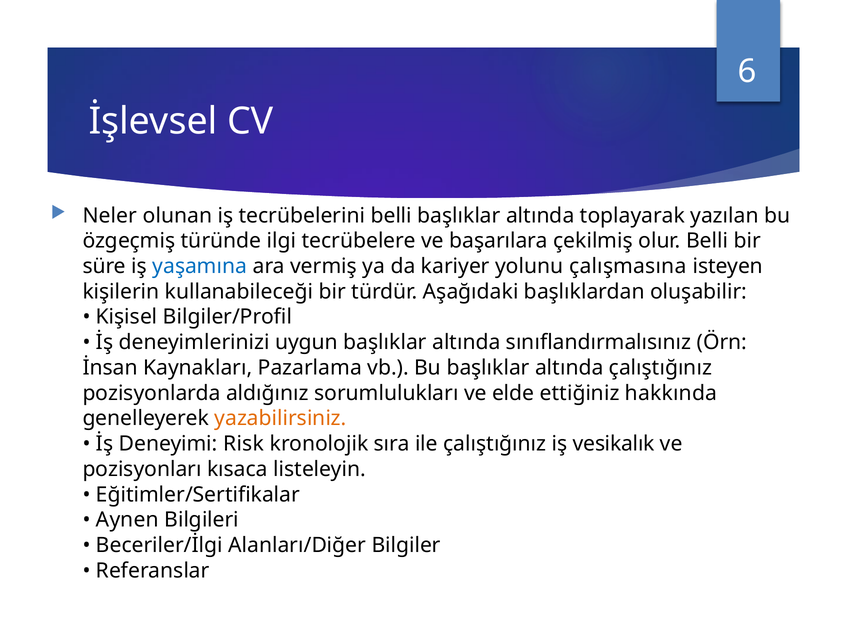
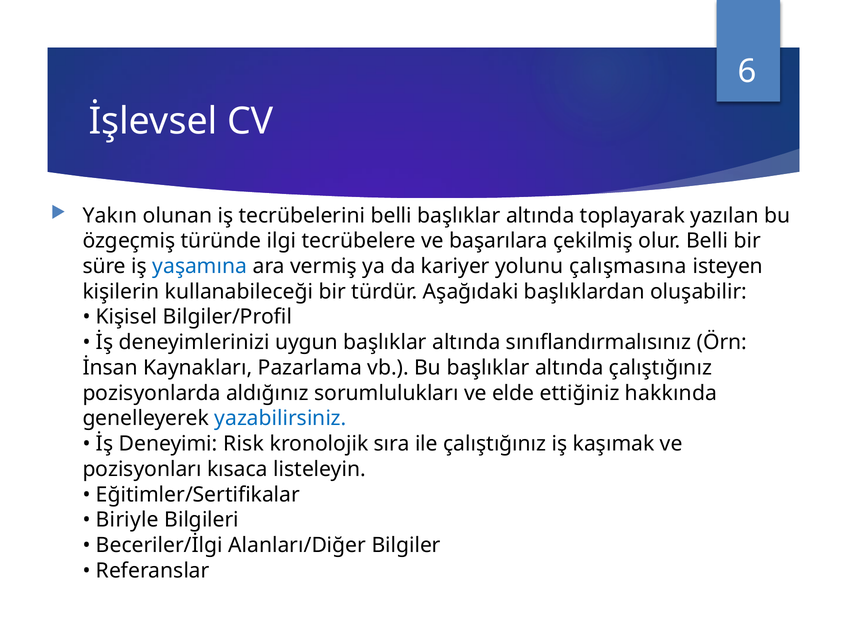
Neler: Neler -> Yakın (110, 216)
yazabilirsiniz colour: orange -> blue (280, 419)
vesikalık: vesikalık -> kaşımak (614, 444)
Aynen: Aynen -> Biriyle (127, 520)
